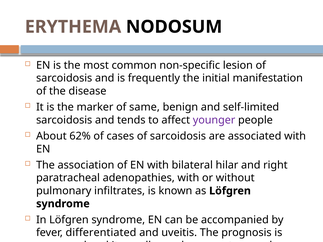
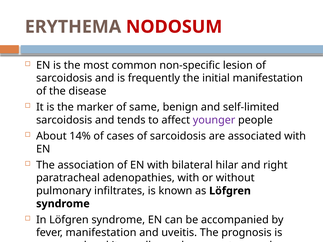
NODOSUM colour: black -> red (174, 27)
62%: 62% -> 14% (80, 136)
fever differentiated: differentiated -> manifestation (101, 233)
